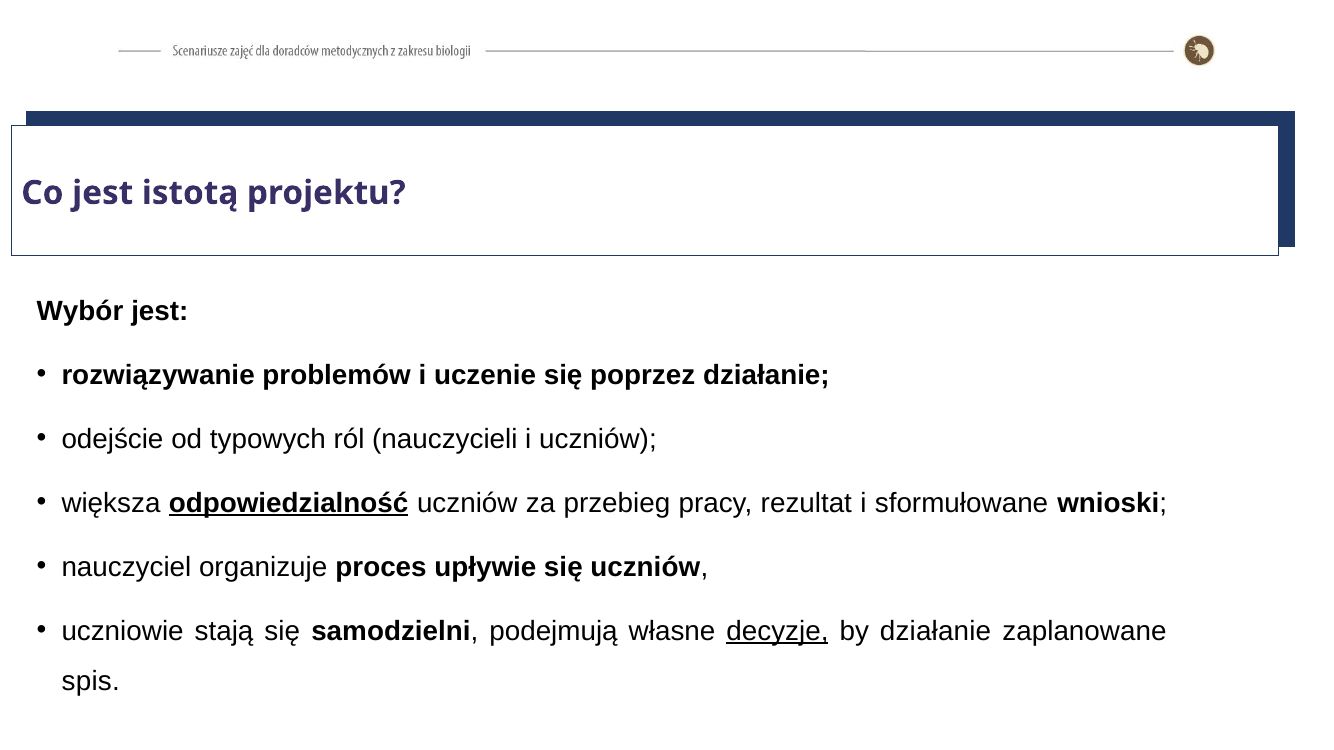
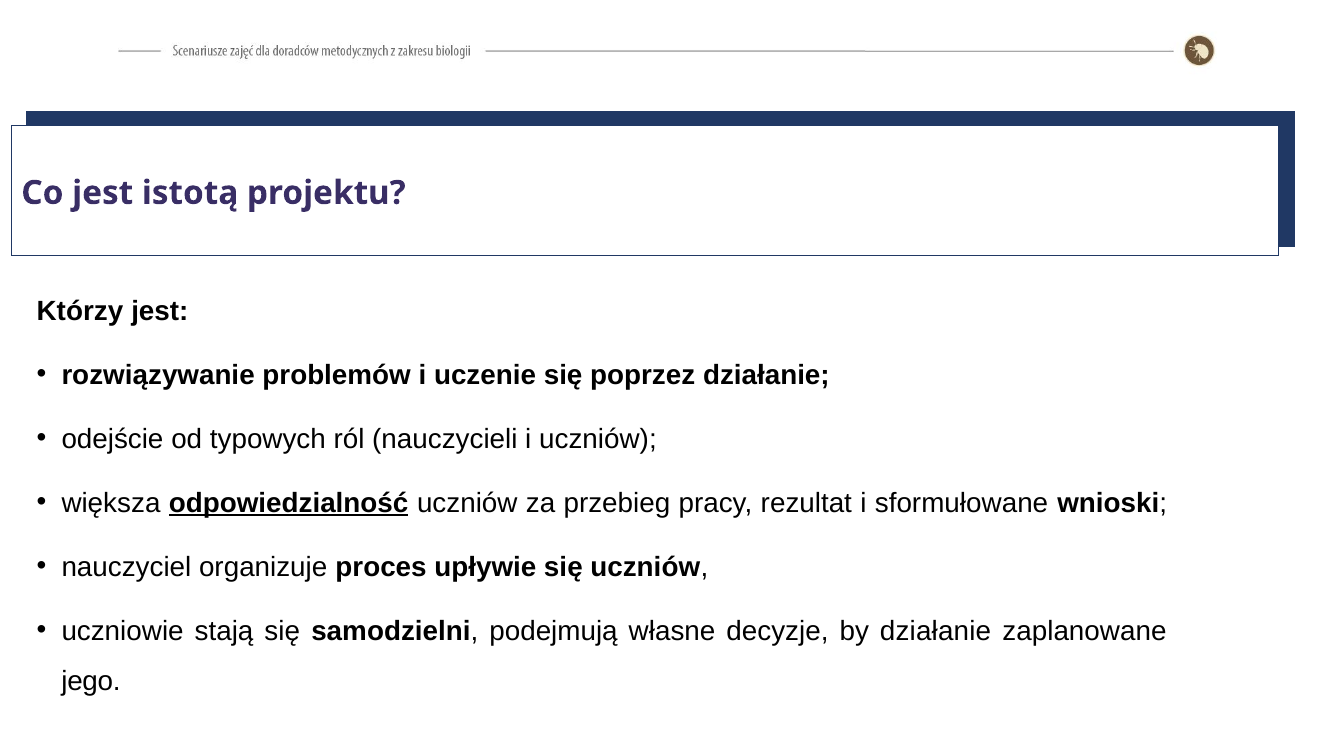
Wybór: Wybór -> Którzy (80, 311)
decyzje underline: present -> none (777, 631)
spis: spis -> jego (91, 681)
